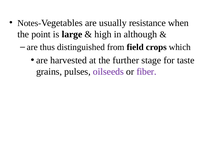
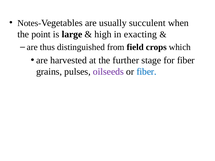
resistance: resistance -> succulent (147, 23)
although: although -> exacting (140, 34)
for taste: taste -> fiber (186, 60)
fiber colour: purple -> blue (146, 72)
